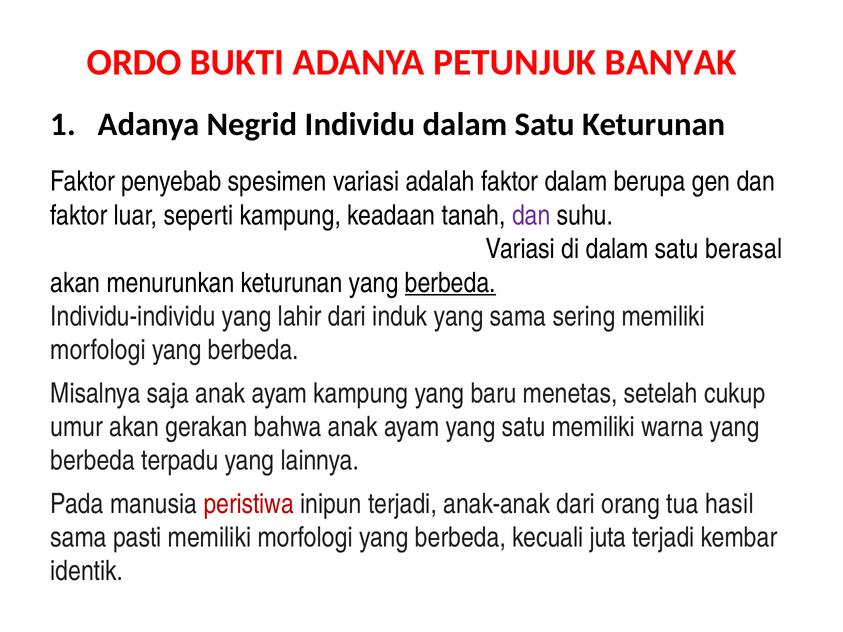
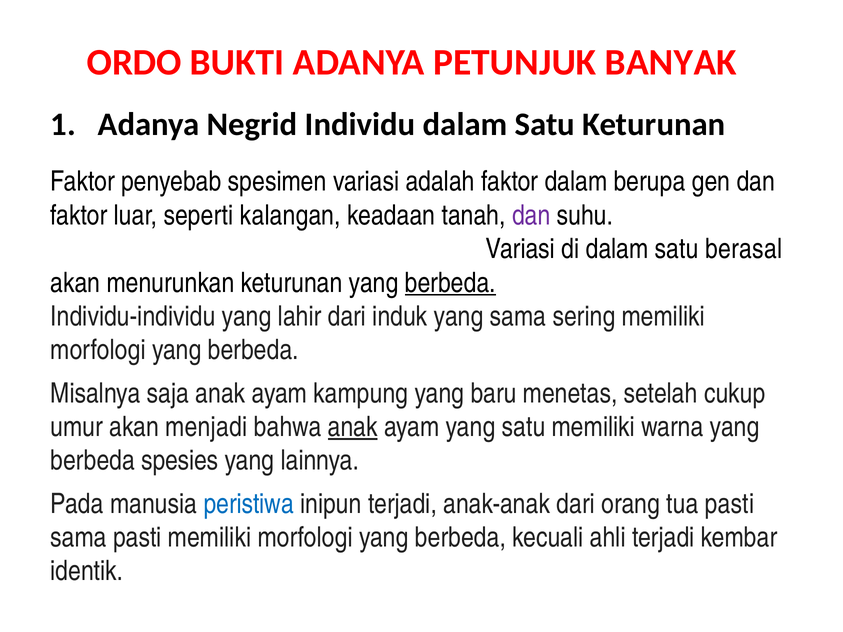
seperti kampung: kampung -> kalangan (290, 215)
gerakan: gerakan -> menjadi (206, 427)
anak underline: none -> present (353, 427)
terpadu: terpadu -> spesies (180, 461)
peristiwa colour: red -> blue (249, 504)
tua hasil: hasil -> pasti (730, 504)
juta: juta -> ahli (608, 538)
